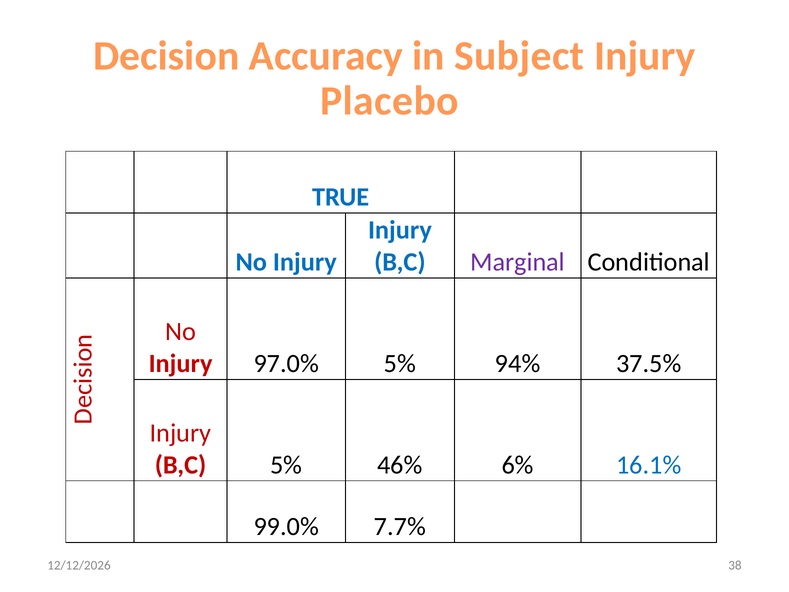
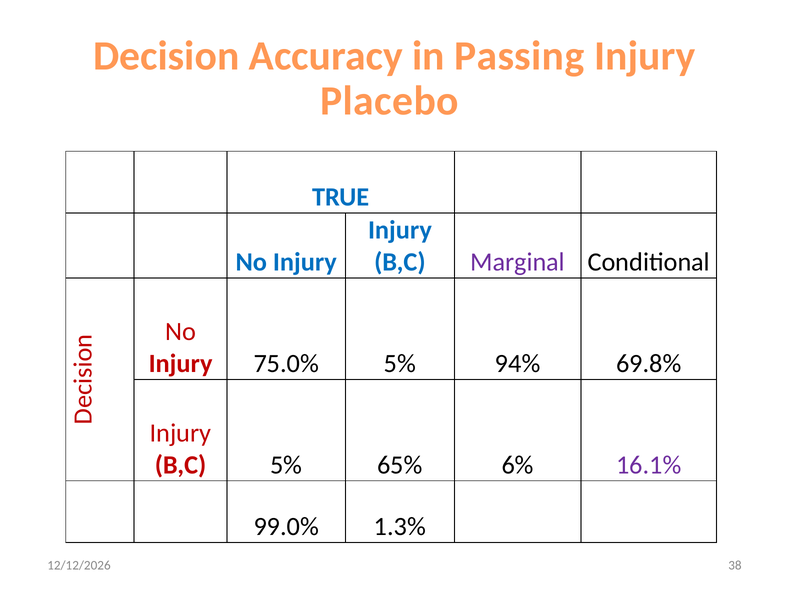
Subject: Subject -> Passing (519, 56)
97.0%: 97.0% -> 75.0% (286, 363)
37.5%: 37.5% -> 69.8% (649, 363)
46%: 46% -> 65% (400, 465)
16.1% colour: blue -> purple (649, 465)
7.7%: 7.7% -> 1.3% (400, 527)
